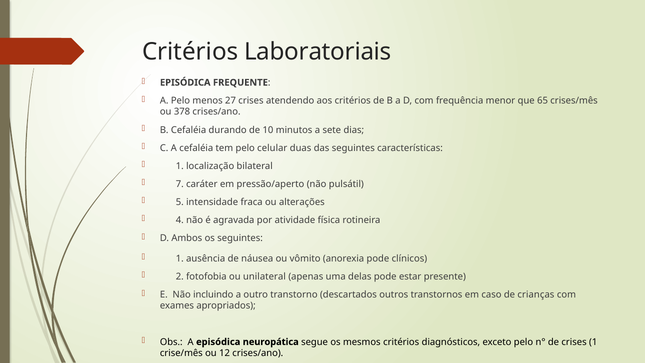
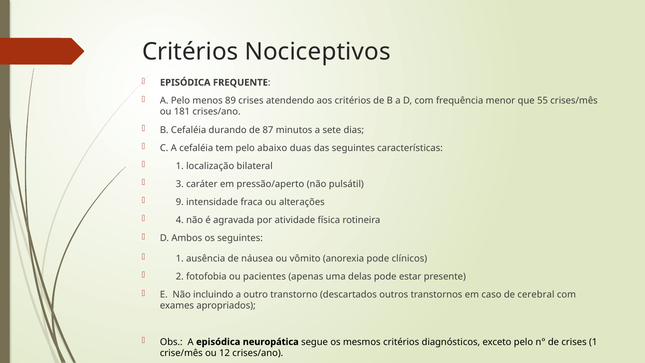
Laboratoriais: Laboratoriais -> Nociceptivos (318, 52)
27: 27 -> 89 (231, 101)
65: 65 -> 55 (543, 101)
378: 378 -> 181 (182, 112)
10: 10 -> 87 (268, 130)
celular: celular -> abaixo (272, 148)
7: 7 -> 3 (180, 184)
5: 5 -> 9 (180, 202)
unilateral: unilateral -> pacientes (264, 276)
crianças: crianças -> cerebral (536, 294)
